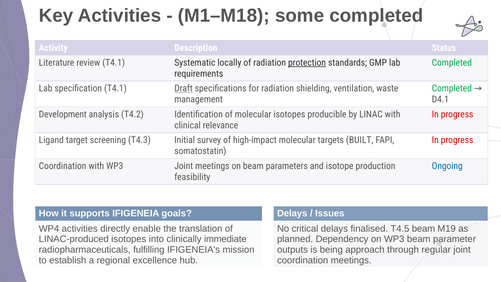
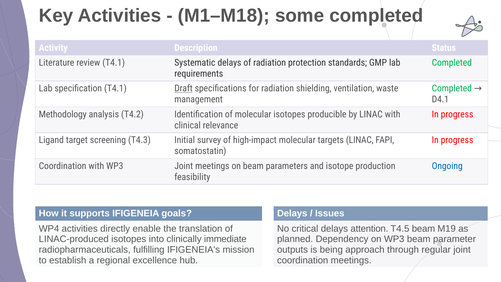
Systematic locally: locally -> delays (229, 63)
protection underline: present -> none (307, 63)
Development: Development -> Methodology (63, 114)
targets BUILT: BUILT -> LINAC (360, 140)
finalised: finalised -> attention (369, 229)
